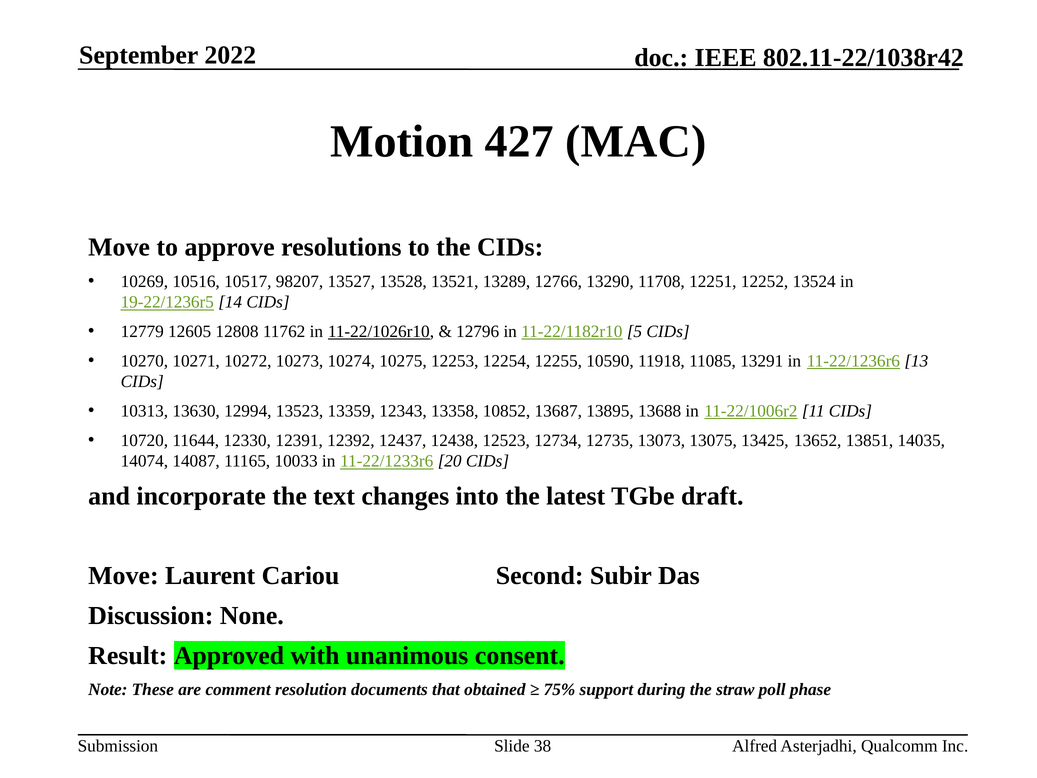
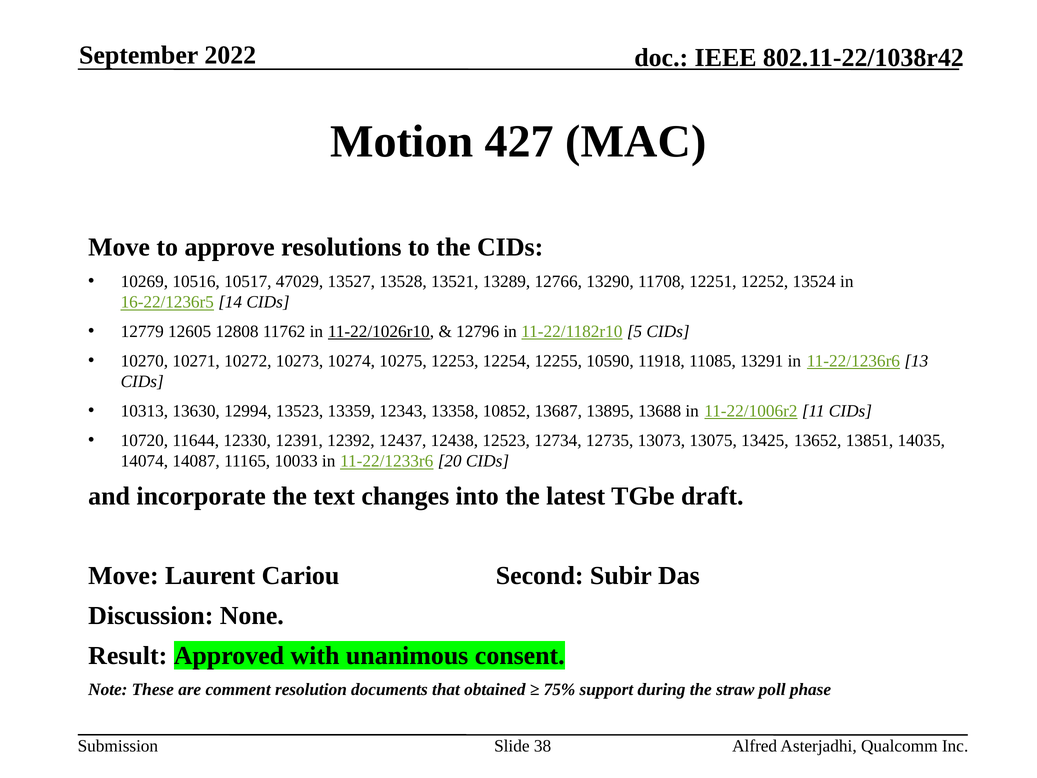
98207: 98207 -> 47029 (300, 281)
19-22/1236r5: 19-22/1236r5 -> 16-22/1236r5 (167, 302)
